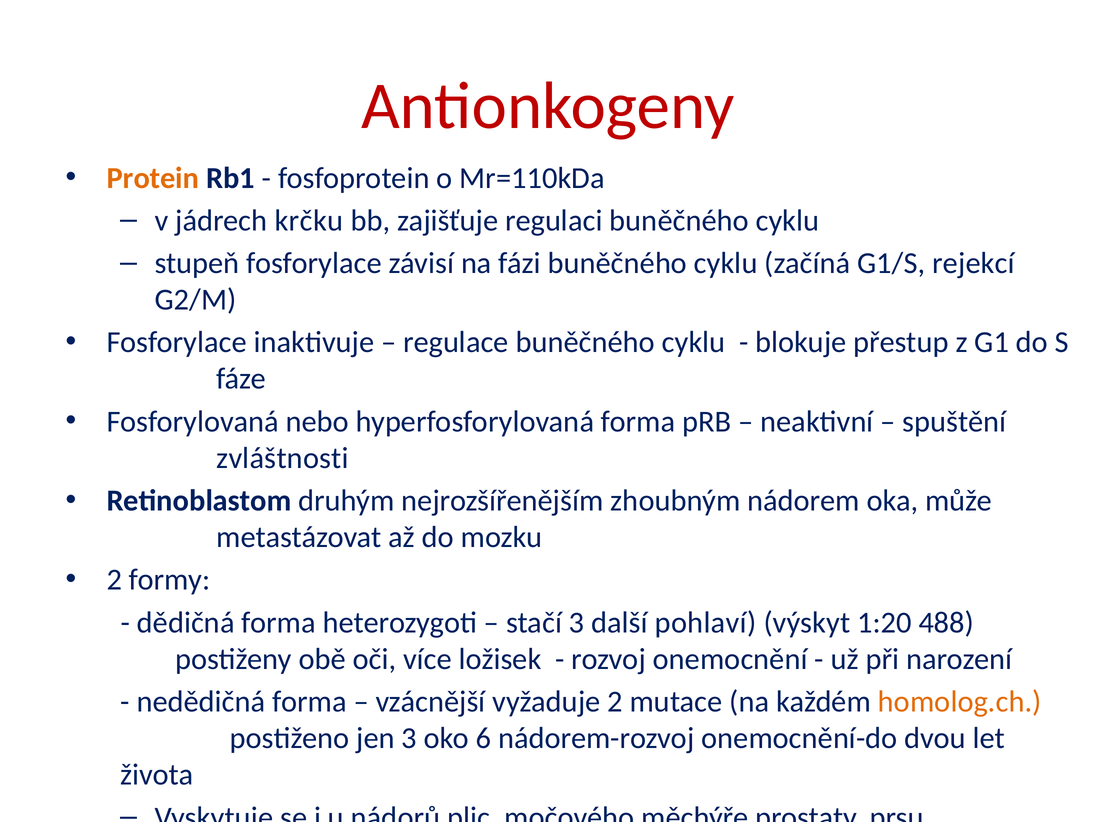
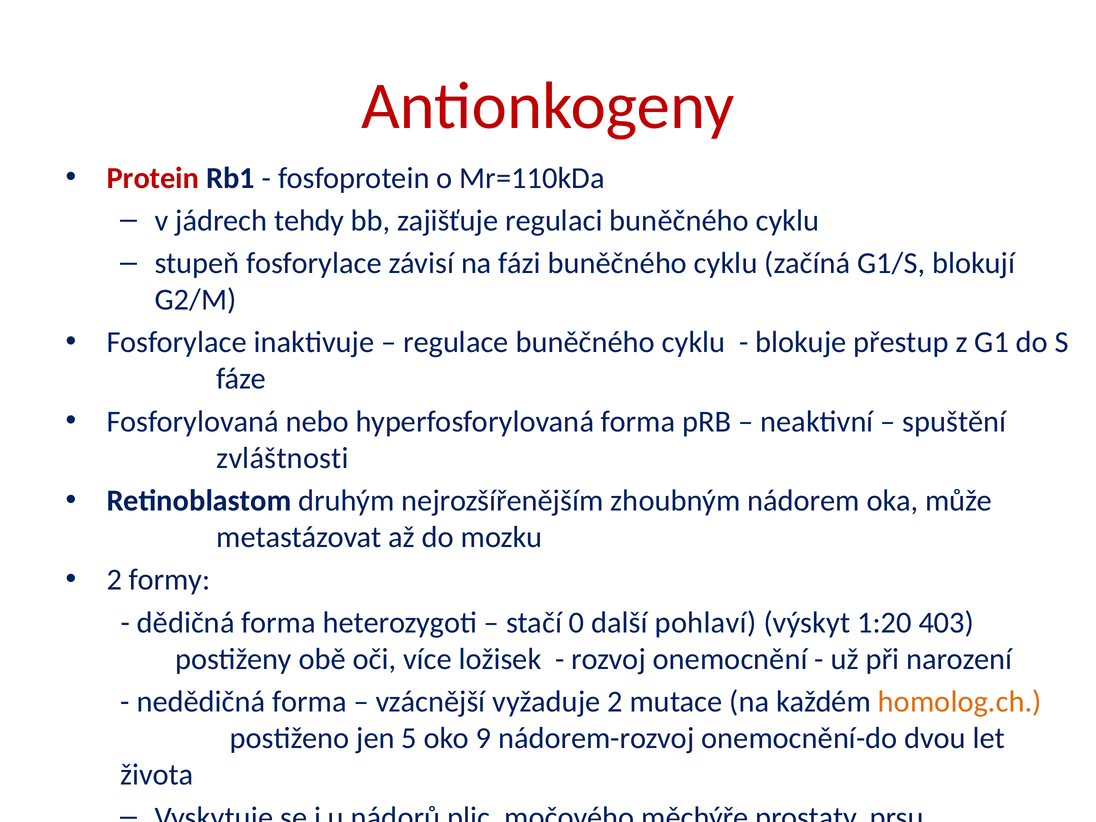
Protein colour: orange -> red (153, 178)
krčku: krčku -> tehdy (309, 221)
rejekcí: rejekcí -> blokují (974, 263)
stačí 3: 3 -> 0 (577, 623)
488: 488 -> 403 (946, 623)
jen 3: 3 -> 5 (409, 738)
6: 6 -> 9 (483, 738)
